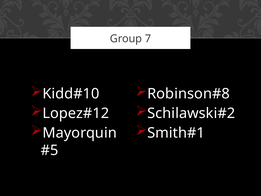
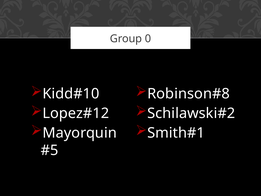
7: 7 -> 0 (148, 39)
